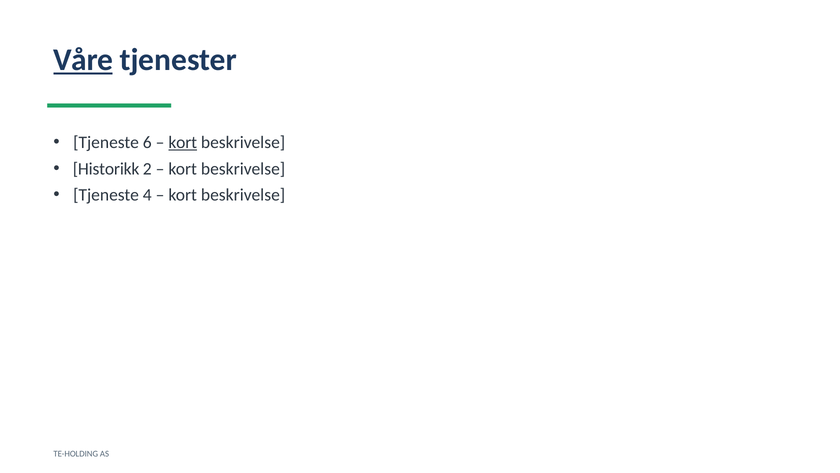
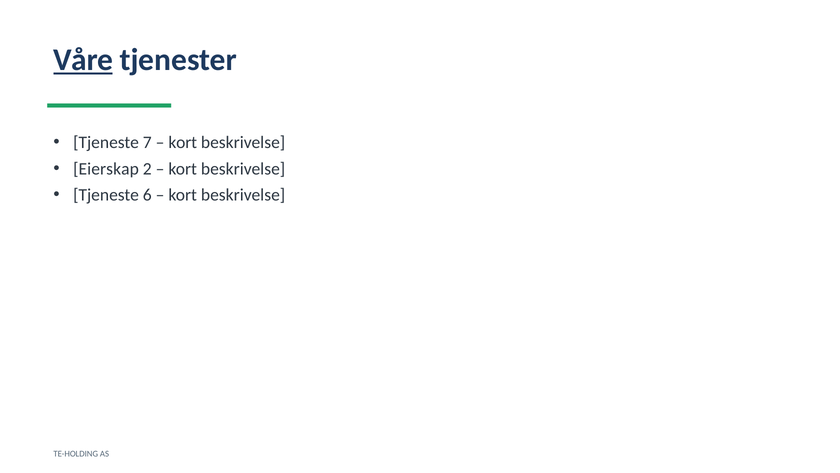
6: 6 -> 7 (147, 142)
kort underline: present -> none (183, 142)
Historikk: Historikk -> Eierskap (106, 169)
4: 4 -> 6 (147, 195)
